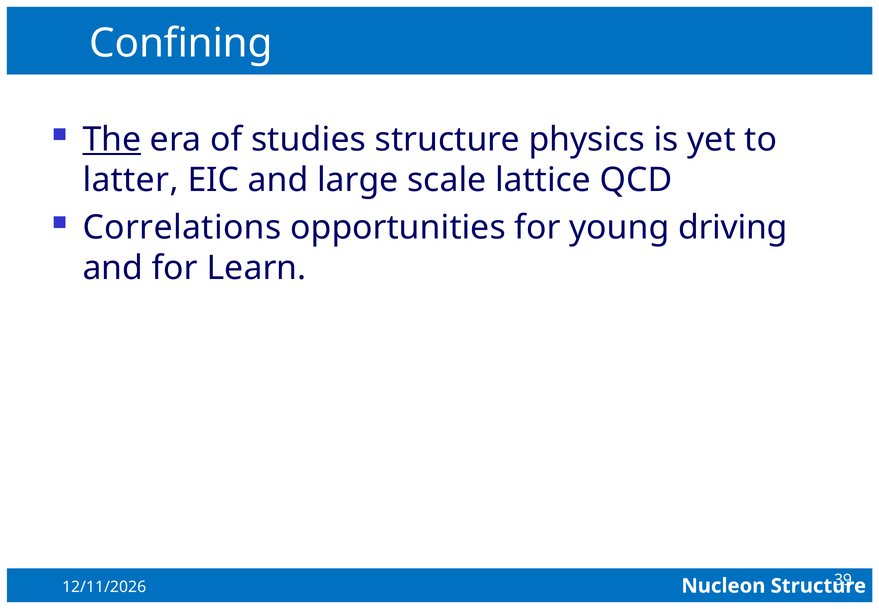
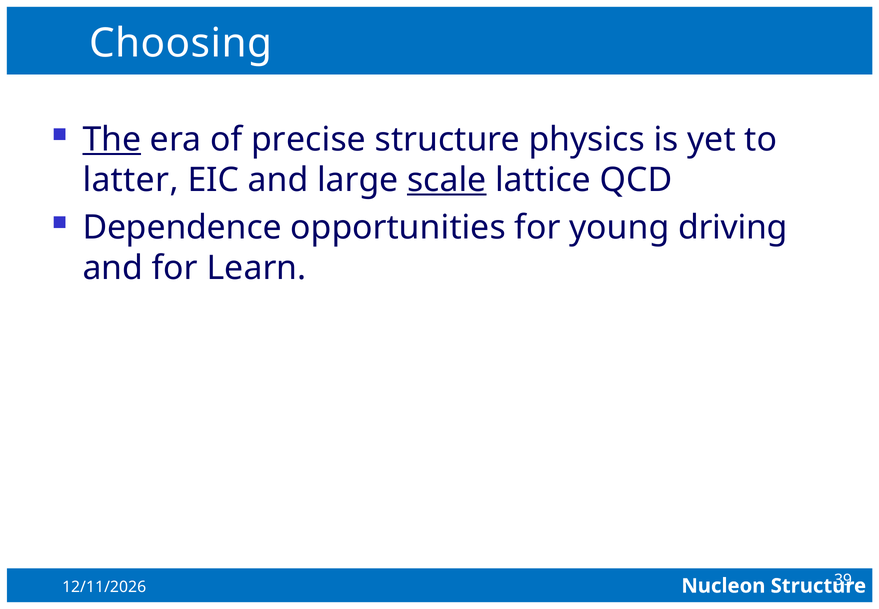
Confining: Confining -> Choosing (181, 43)
studies: studies -> precise (309, 139)
scale underline: none -> present (447, 180)
Correlations: Correlations -> Dependence (182, 227)
